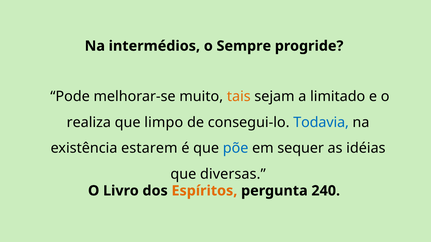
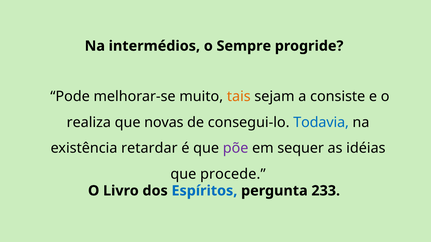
limitado: limitado -> consiste (338, 97)
limpo: limpo -> novas (164, 123)
estarem: estarem -> retardar (149, 148)
põe colour: blue -> purple (236, 148)
diversas: diversas -> procede (233, 174)
Espíritos colour: orange -> blue (204, 191)
240: 240 -> 233 (326, 191)
